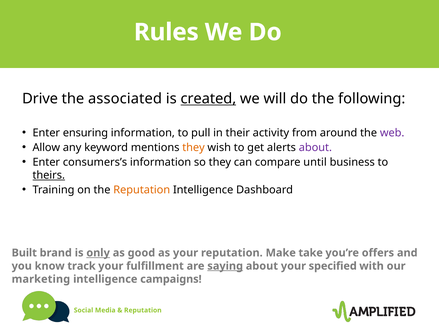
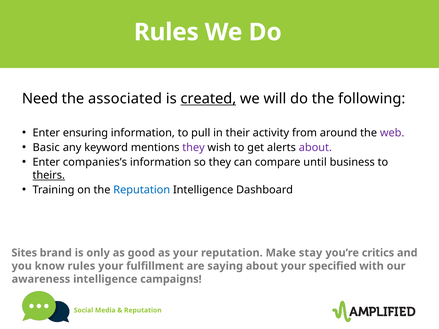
Drive: Drive -> Need (40, 99)
Allow: Allow -> Basic (46, 148)
they colour: orange -> purple (193, 148)
consumers’s: consumers’s -> companies’s (95, 162)
Reputation colour: orange -> blue (142, 190)
Built: Built -> Sites (24, 253)
only underline: present -> none (98, 253)
take: take -> stay (311, 253)
offers: offers -> critics (378, 253)
know track: track -> rules (81, 266)
saying underline: present -> none (225, 266)
marketing: marketing -> awareness (41, 279)
